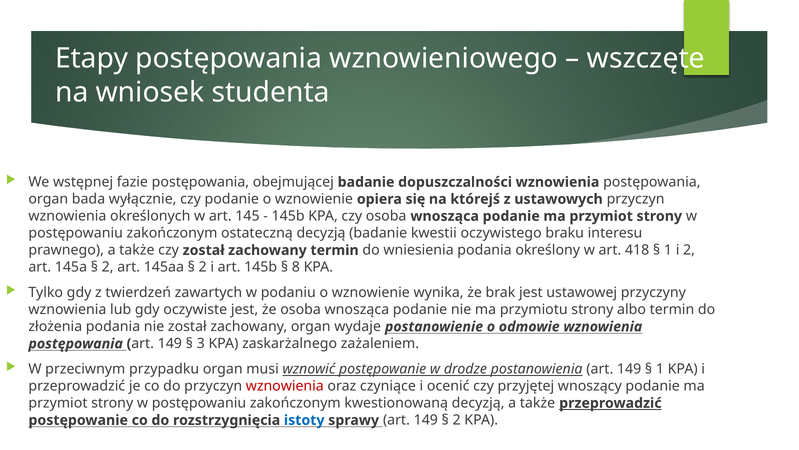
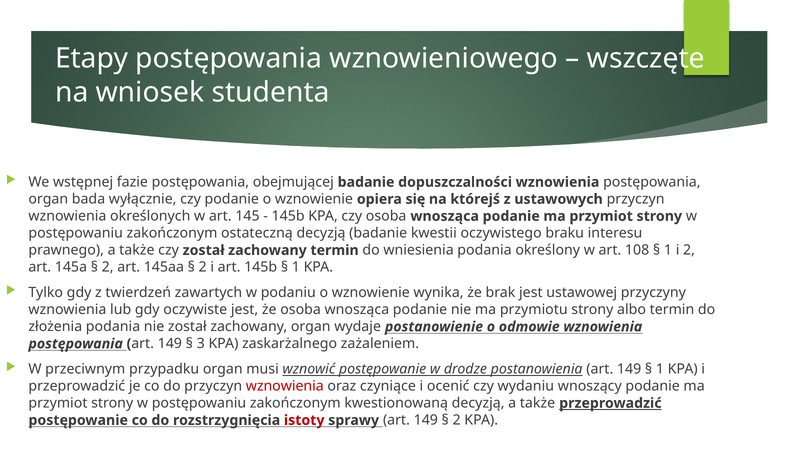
418: 418 -> 108 (637, 250)
8: 8 -> 1 (296, 267)
przyjętej: przyjętej -> wydaniu (526, 386)
istoty colour: blue -> red (304, 420)
